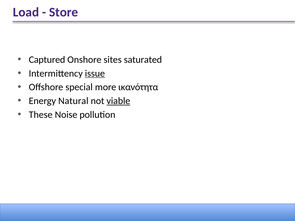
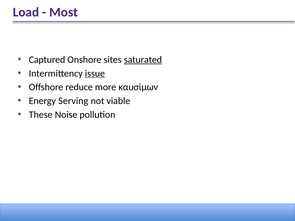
Store: Store -> Most (64, 12)
saturated underline: none -> present (143, 60)
special: special -> reduce (79, 87)
ικανότητα: ικανότητα -> καυσίμων (138, 87)
Natural: Natural -> Serving (73, 101)
viable underline: present -> none (118, 101)
